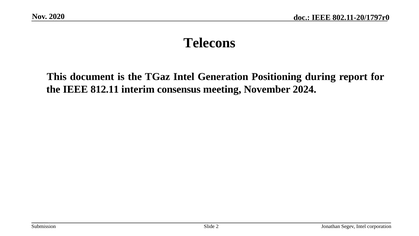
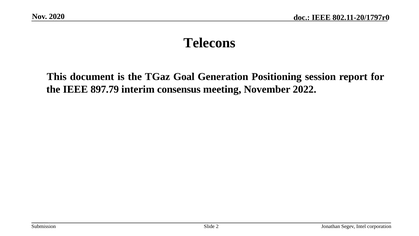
TGaz Intel: Intel -> Goal (184, 77)
during: during -> session (320, 77)
812.11: 812.11 -> 897.79 (105, 89)
2024: 2024 -> 2022 (305, 89)
